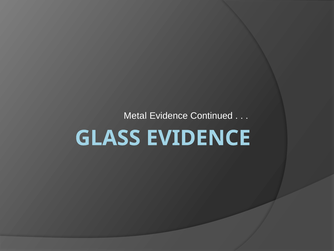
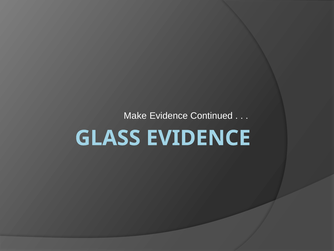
Metal: Metal -> Make (135, 116)
